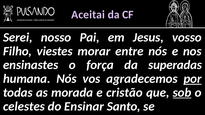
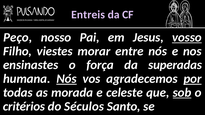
Aceitai: Aceitai -> Entreis (88, 15)
Serei: Serei -> Peço (18, 37)
vosso underline: none -> present (187, 37)
Nós underline: none -> present (67, 79)
cristão: cristão -> celeste (125, 93)
celestes: celestes -> critérios (24, 107)
Ensinar: Ensinar -> Séculos (84, 107)
